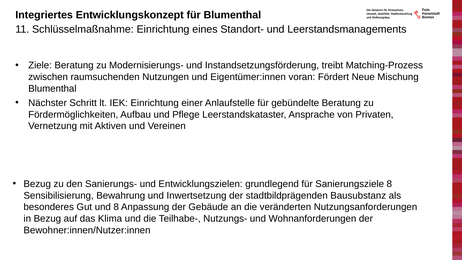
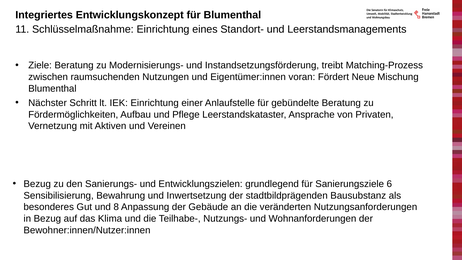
Sanierungsziele 8: 8 -> 6 (389, 184)
